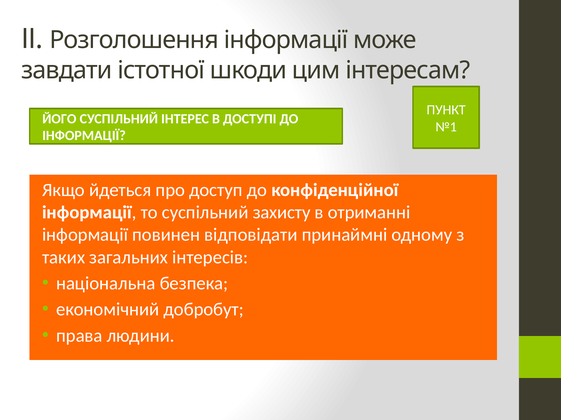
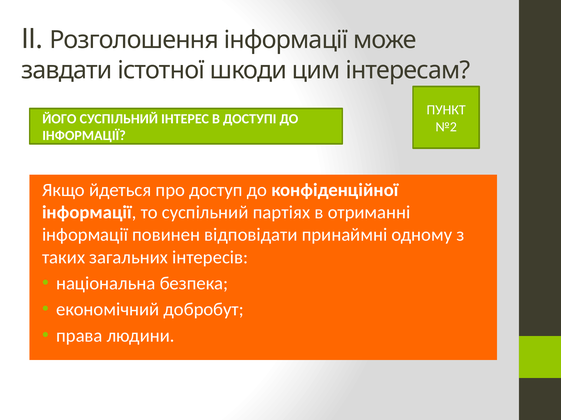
№1: №1 -> №2 (446, 127)
захисту: захисту -> партіях (282, 213)
